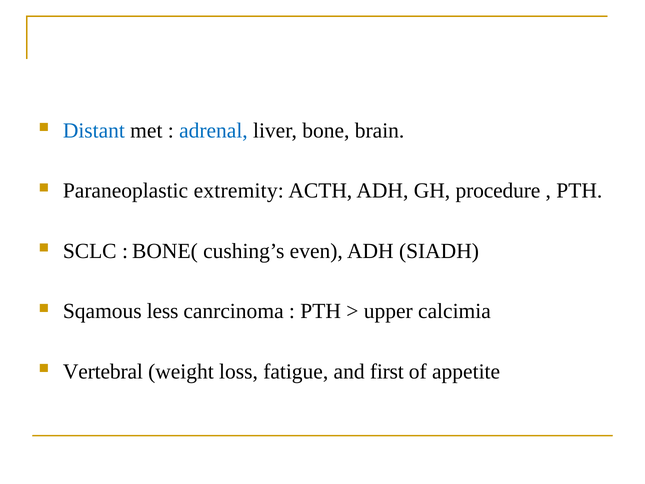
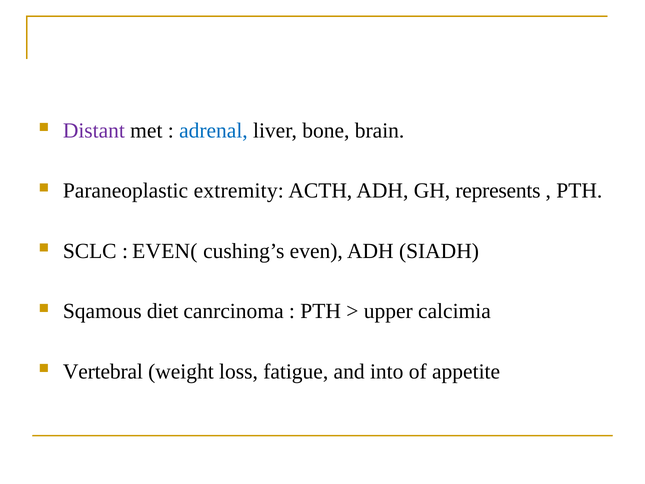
Distant colour: blue -> purple (94, 131)
procedure: procedure -> represents (498, 191)
BONE(: BONE( -> EVEN( (165, 251)
less: less -> diet (163, 311)
first: first -> into (387, 371)
